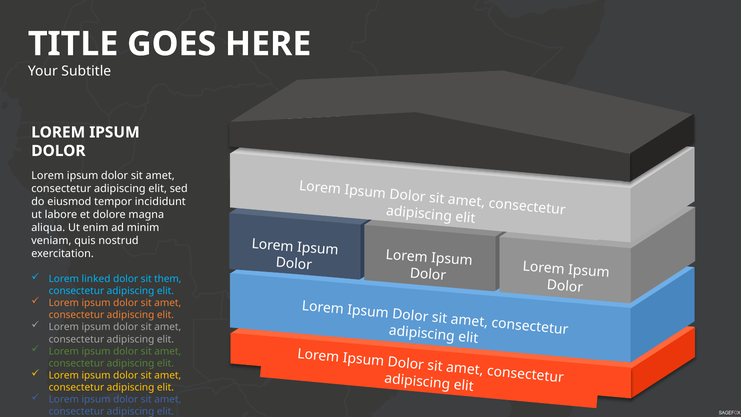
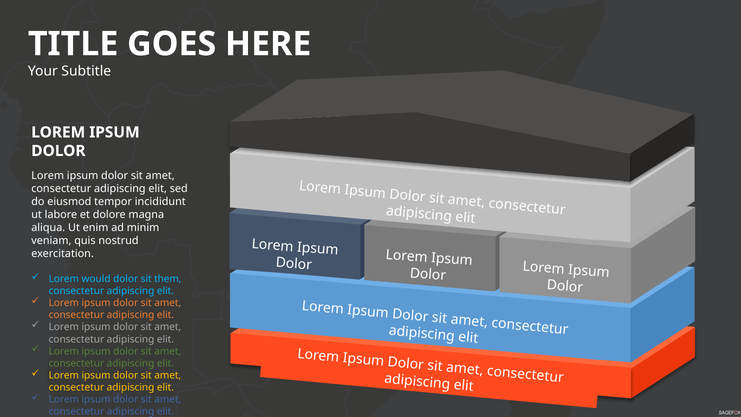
linked: linked -> would (96, 279)
